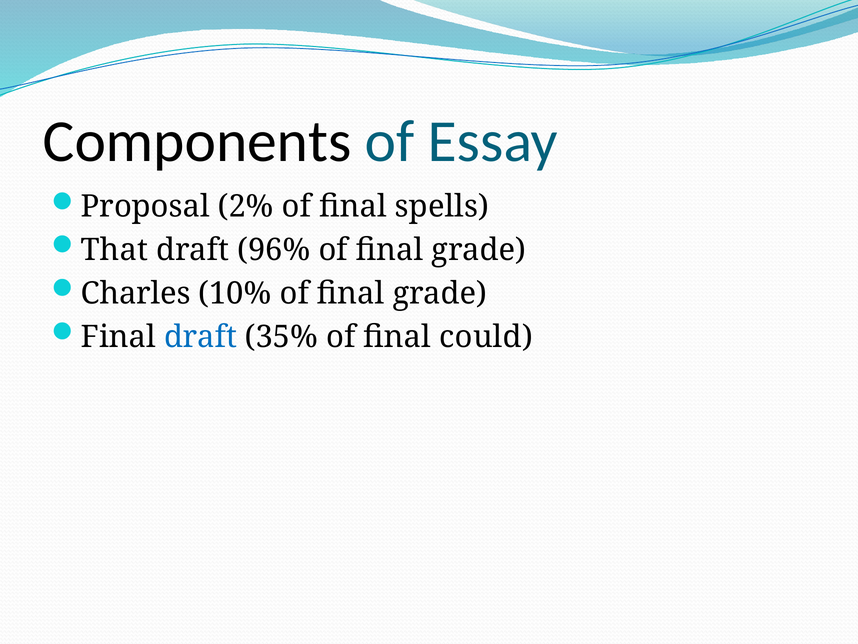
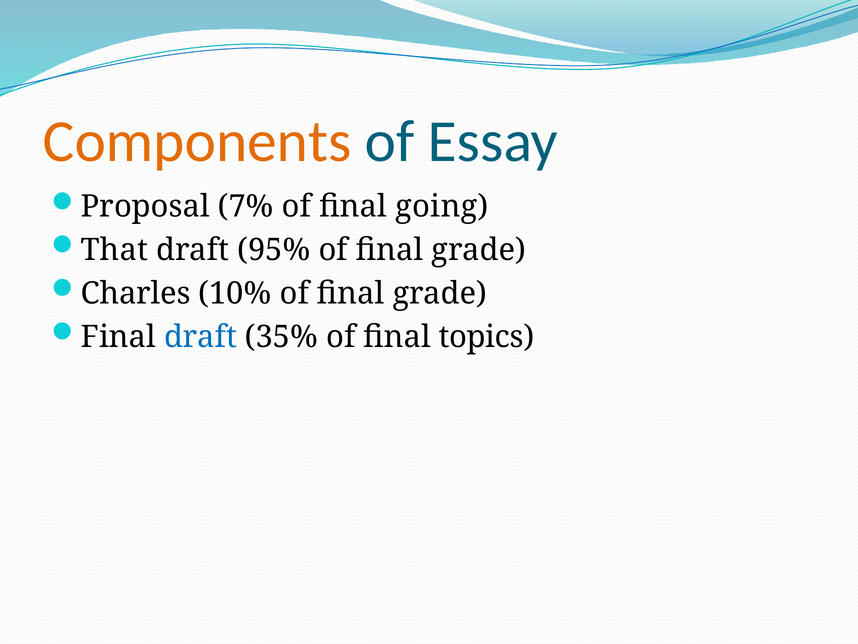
Components colour: black -> orange (197, 142)
2%: 2% -> 7% (246, 207)
spells: spells -> going (442, 207)
96%: 96% -> 95% (274, 250)
could: could -> topics (486, 337)
